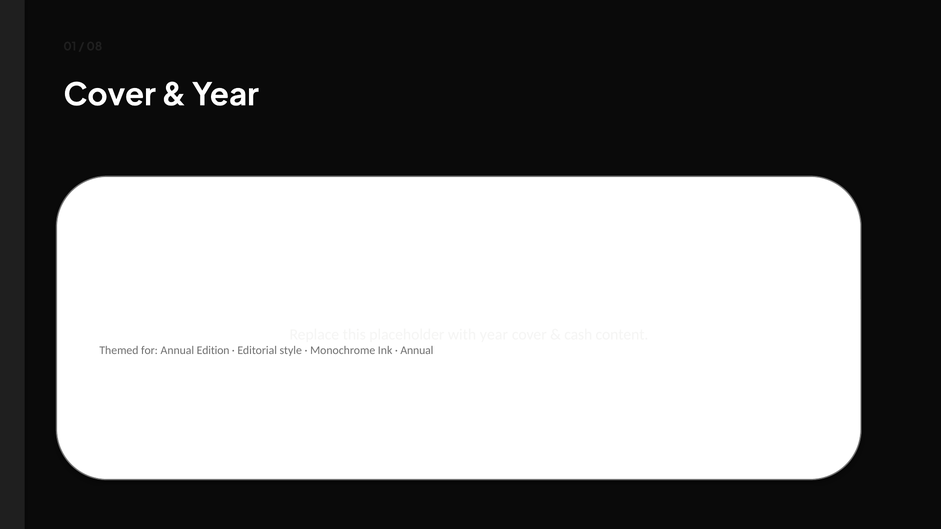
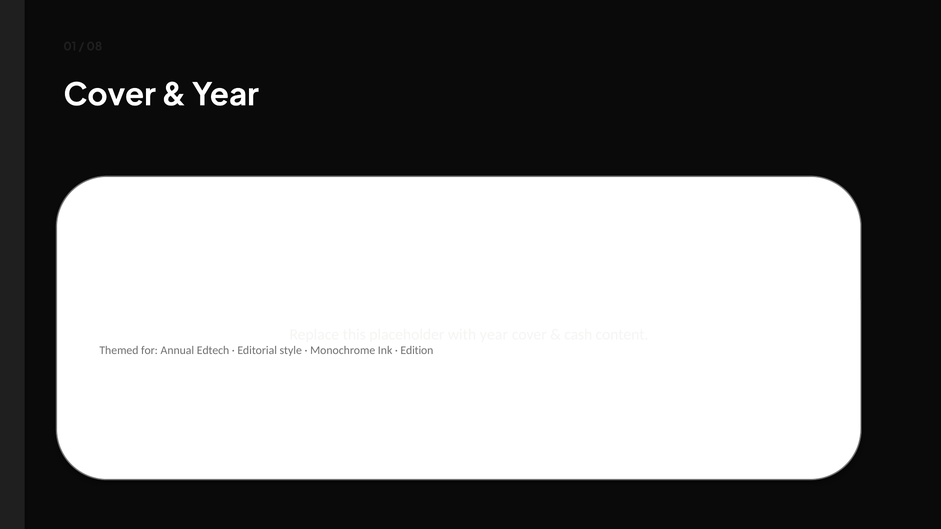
Edition: Edition -> Edtech (213, 351)
Annual: Annual -> Edition (417, 351)
